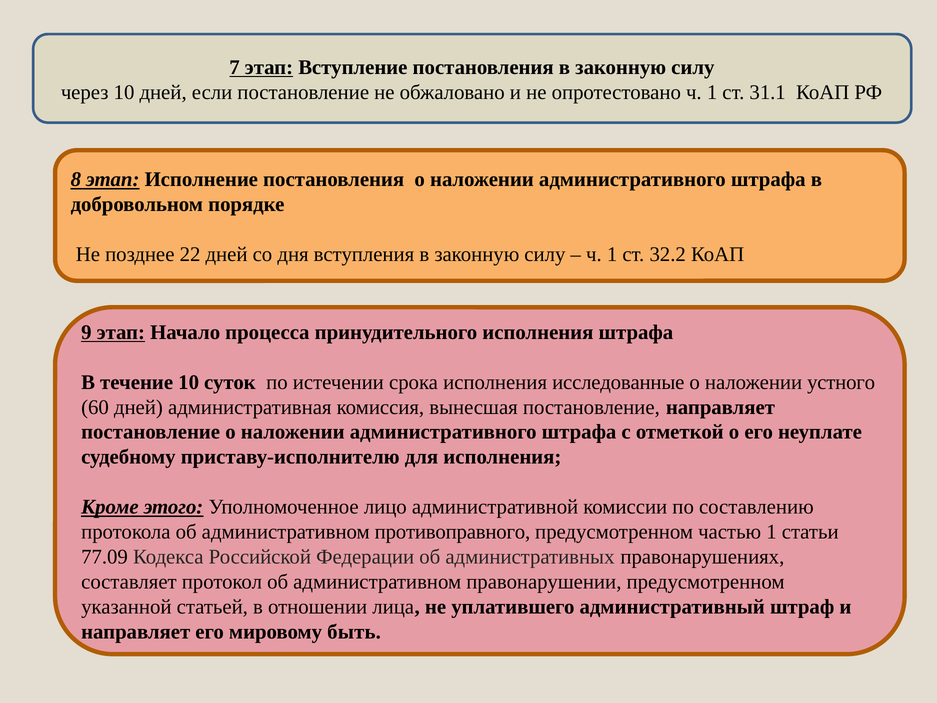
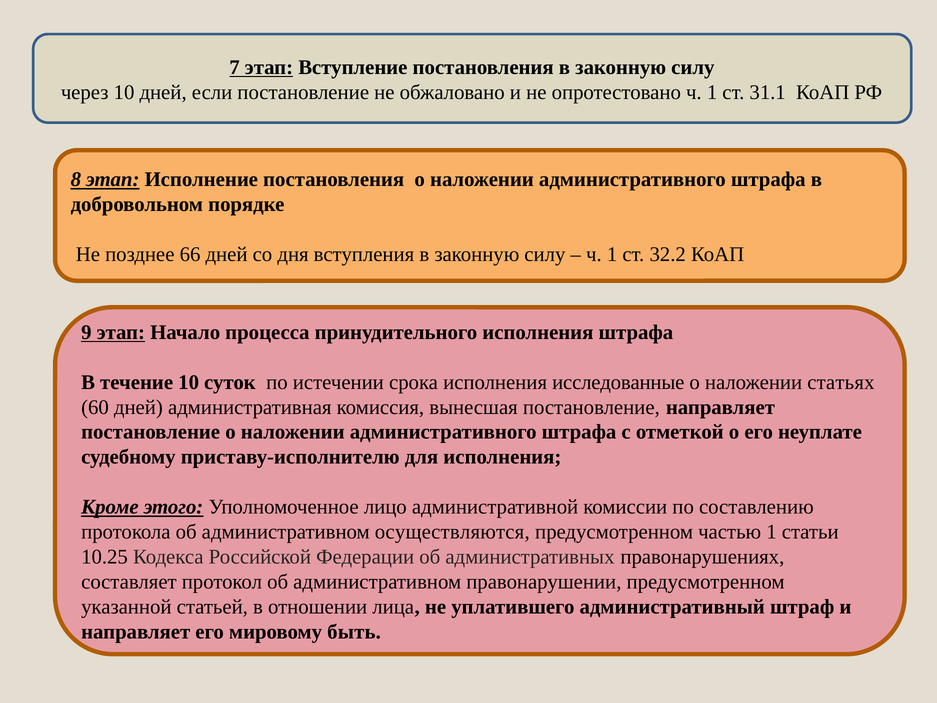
22: 22 -> 66 (190, 254)
устного: устного -> статьях (841, 382)
противоправного: противоправного -> осуществляются (452, 532)
77.09: 77.09 -> 10.25 (105, 557)
